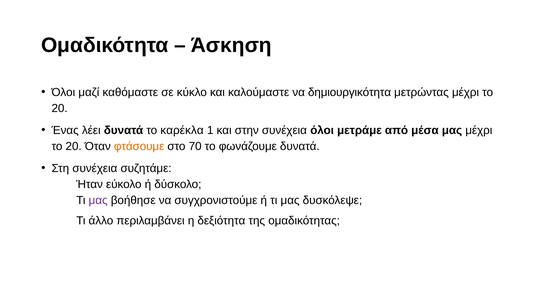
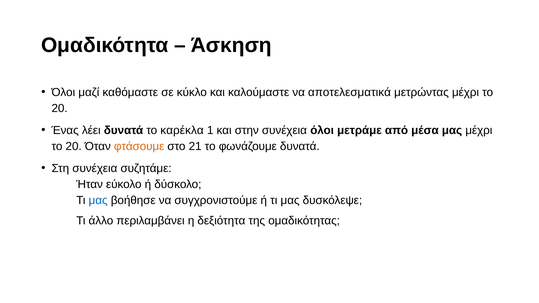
δημιουργικότητα: δημιουργικότητα -> αποτελεσματικά (350, 93)
70: 70 -> 21 (195, 146)
μας colour: purple -> blue (98, 200)
